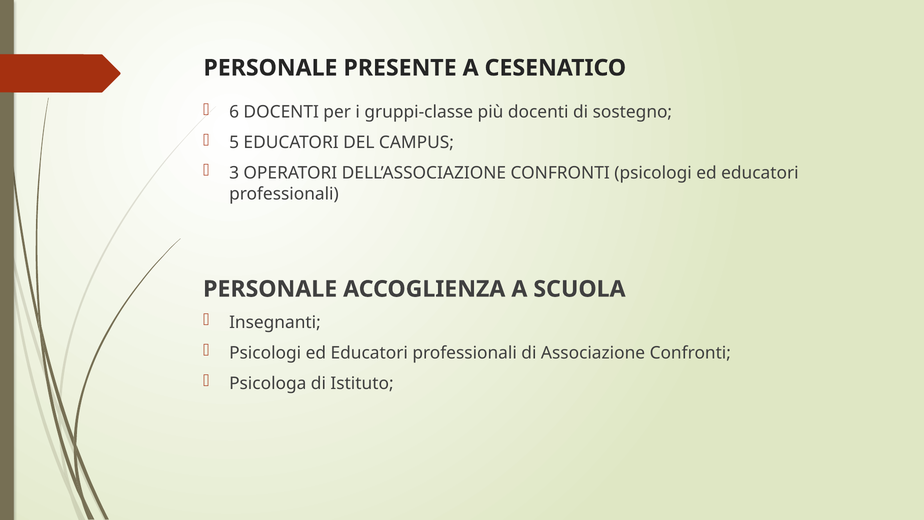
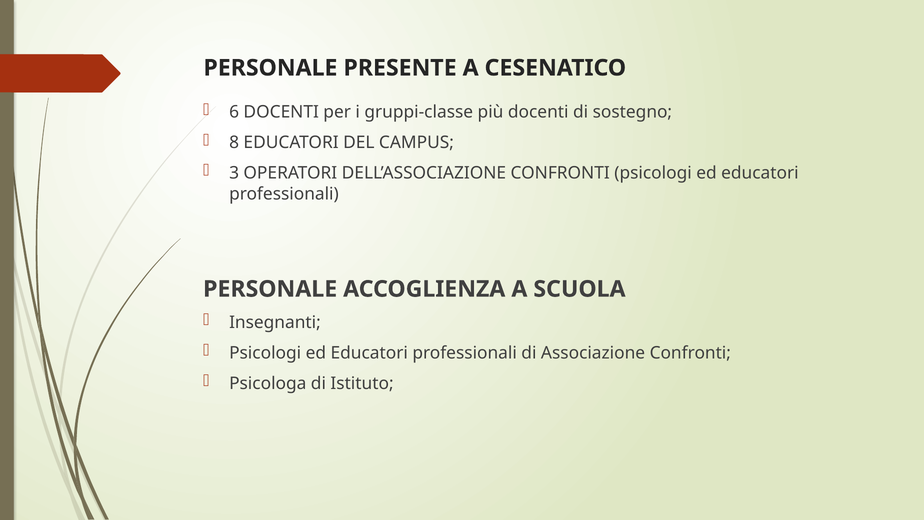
5: 5 -> 8 (234, 143)
